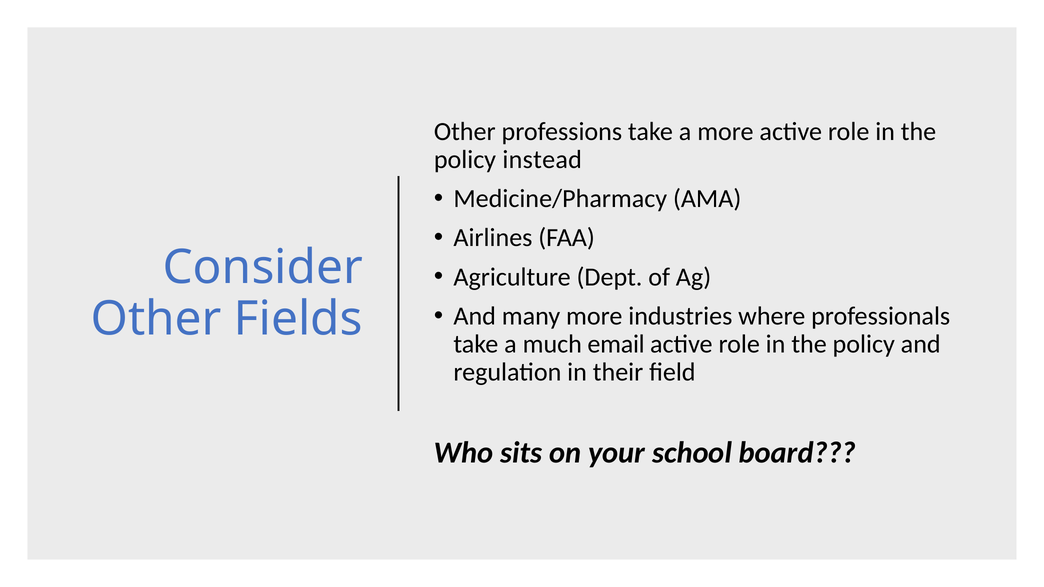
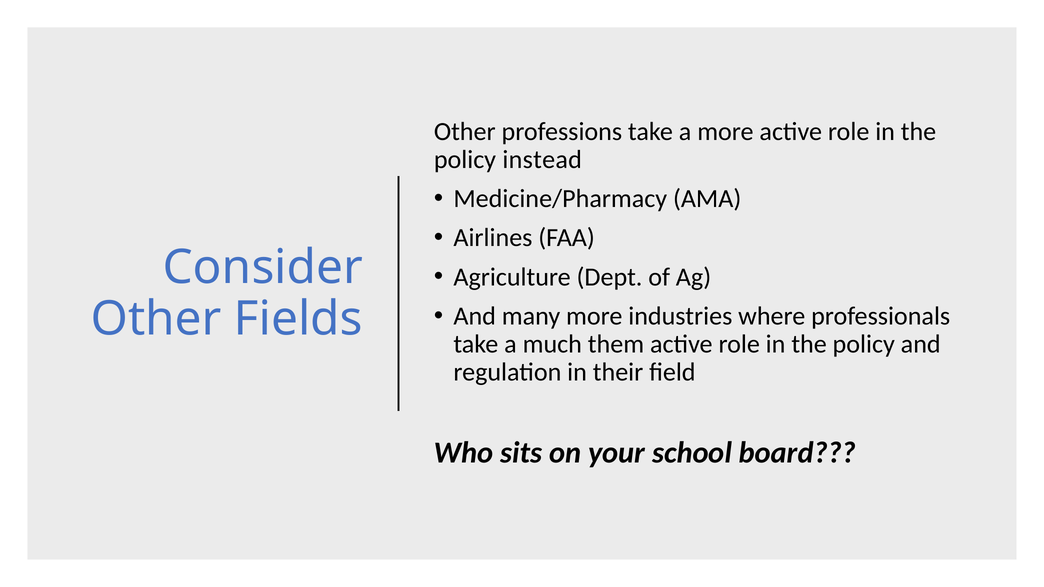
email: email -> them (616, 344)
